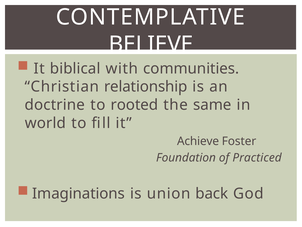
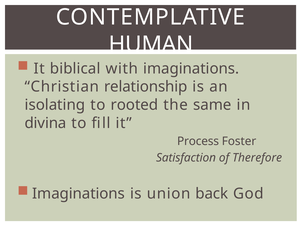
BELIEVE: BELIEVE -> HUMAN (151, 44)
with communities: communities -> imaginations (191, 68)
doctrine: doctrine -> isolating (55, 105)
world: world -> divina (46, 123)
Achieve: Achieve -> Process (198, 141)
Foundation: Foundation -> Satisfaction (186, 157)
Practiced: Practiced -> Therefore (257, 157)
